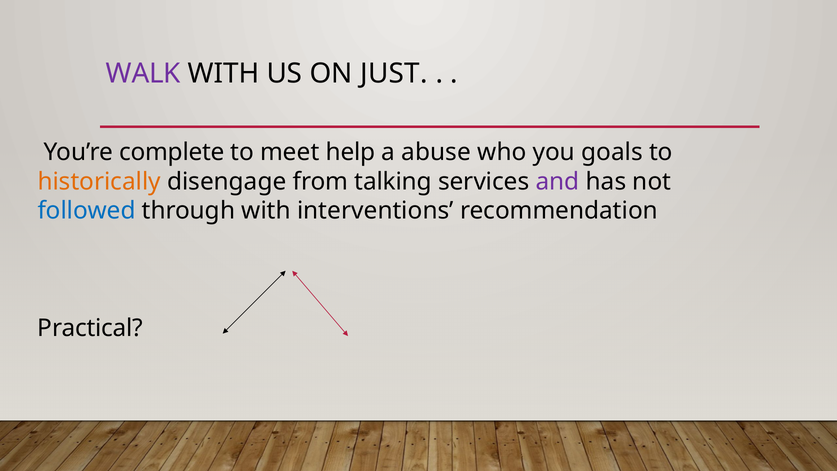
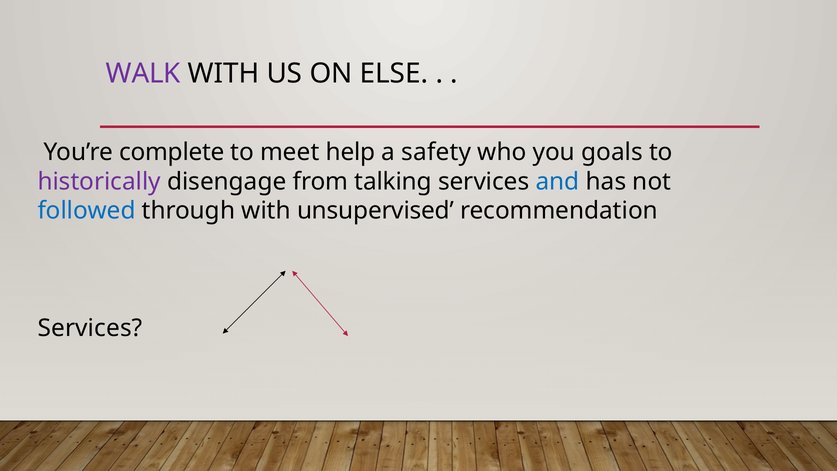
JUST: JUST -> ELSE (394, 73)
abuse: abuse -> safety (436, 152)
historically colour: orange -> purple (99, 182)
and colour: purple -> blue (558, 182)
interventions: interventions -> unsupervised (376, 211)
Practical: Practical -> Services (90, 328)
